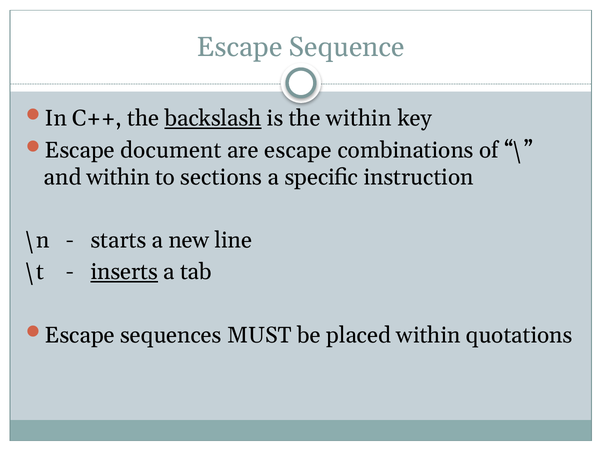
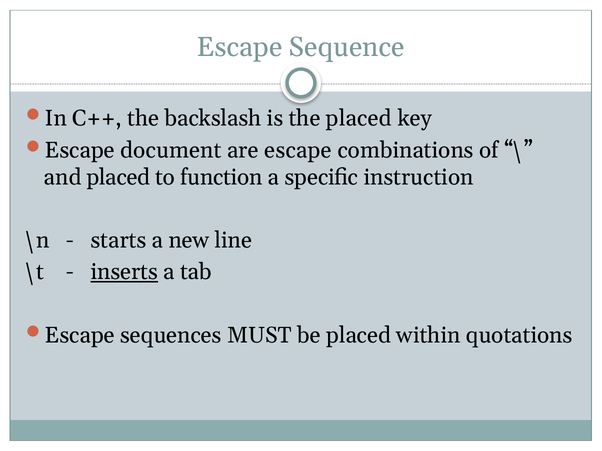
backslash underline: present -> none (213, 119)
the within: within -> placed (359, 119)
and within: within -> placed (118, 177)
sections: sections -> function (221, 177)
